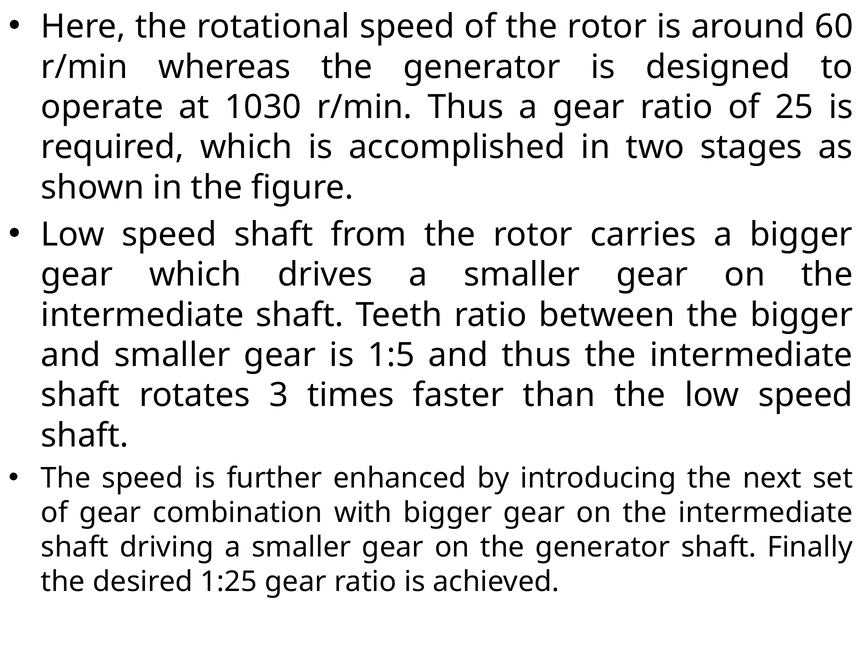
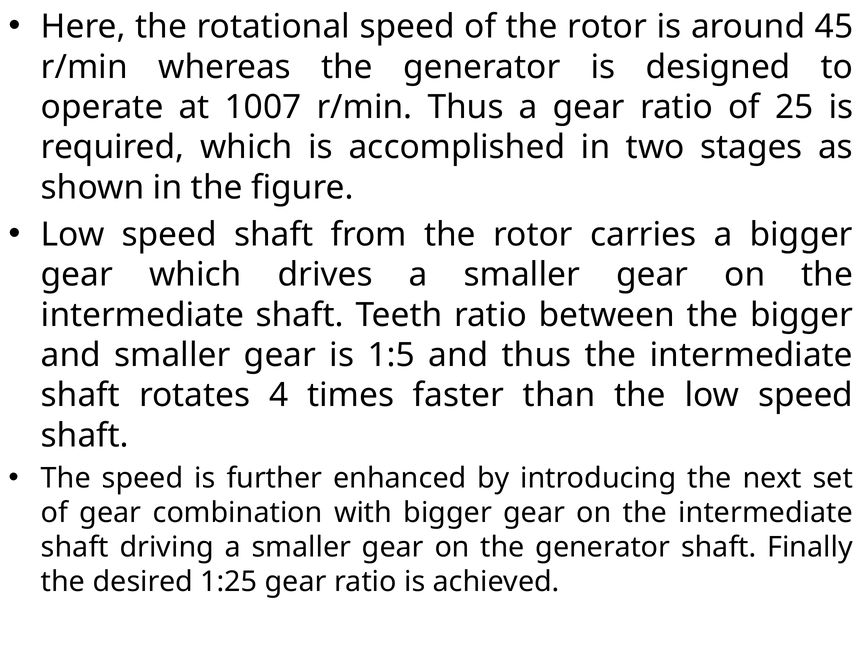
60: 60 -> 45 (834, 27)
1030: 1030 -> 1007 (263, 107)
3: 3 -> 4 (279, 396)
